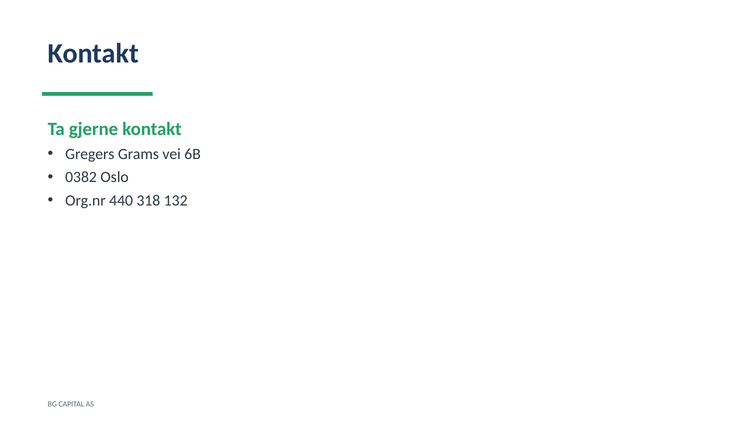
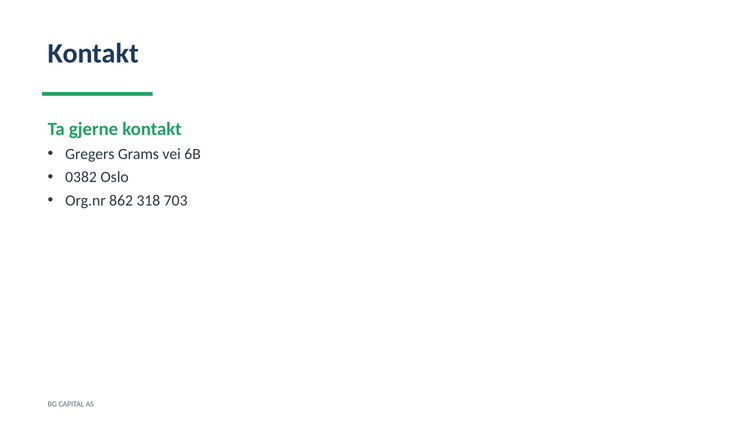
440: 440 -> 862 (121, 201)
132: 132 -> 703 (176, 201)
